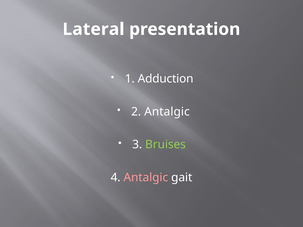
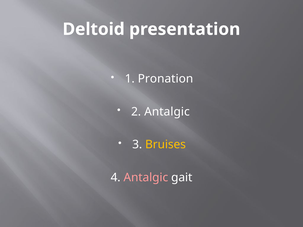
Lateral: Lateral -> Deltoid (94, 29)
Adduction: Adduction -> Pronation (165, 79)
Bruises colour: light green -> yellow (166, 145)
